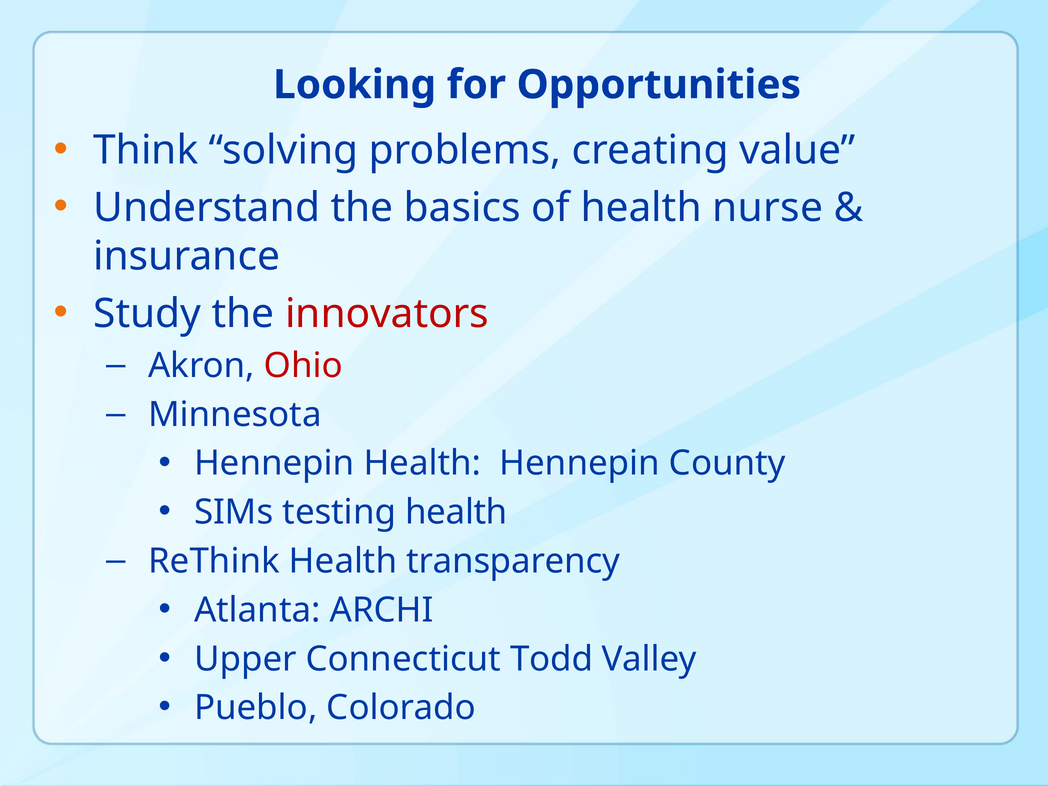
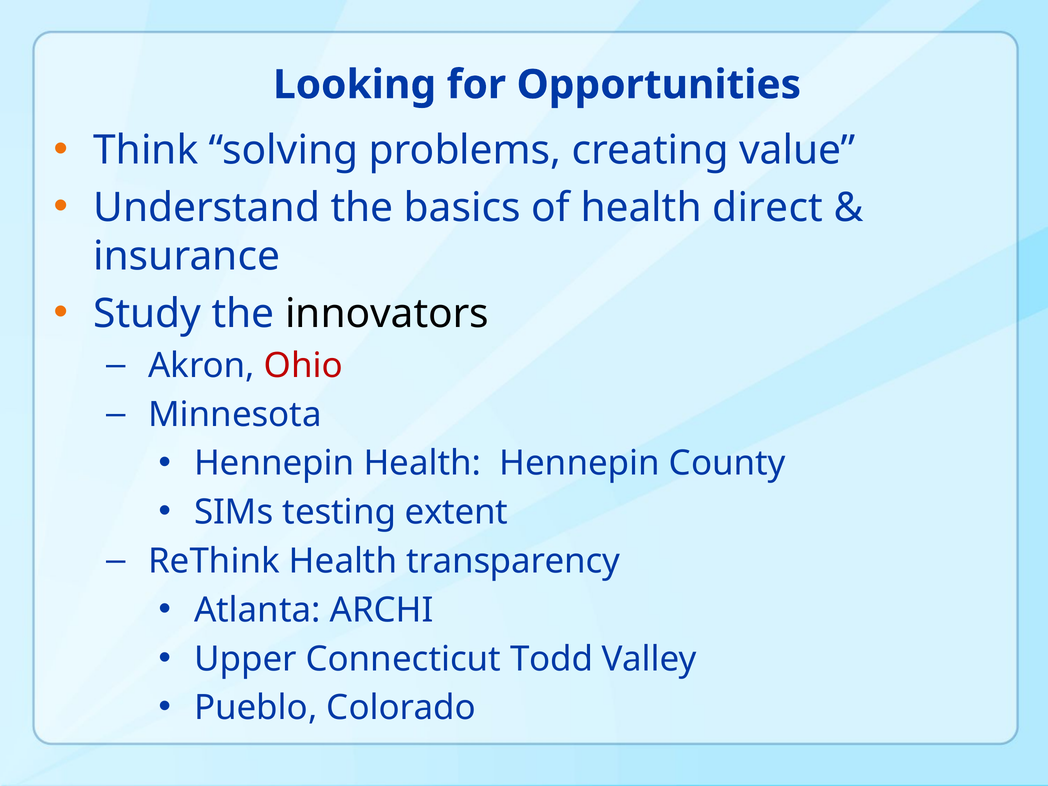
nurse: nurse -> direct (768, 208)
innovators colour: red -> black (387, 314)
testing health: health -> extent (456, 512)
